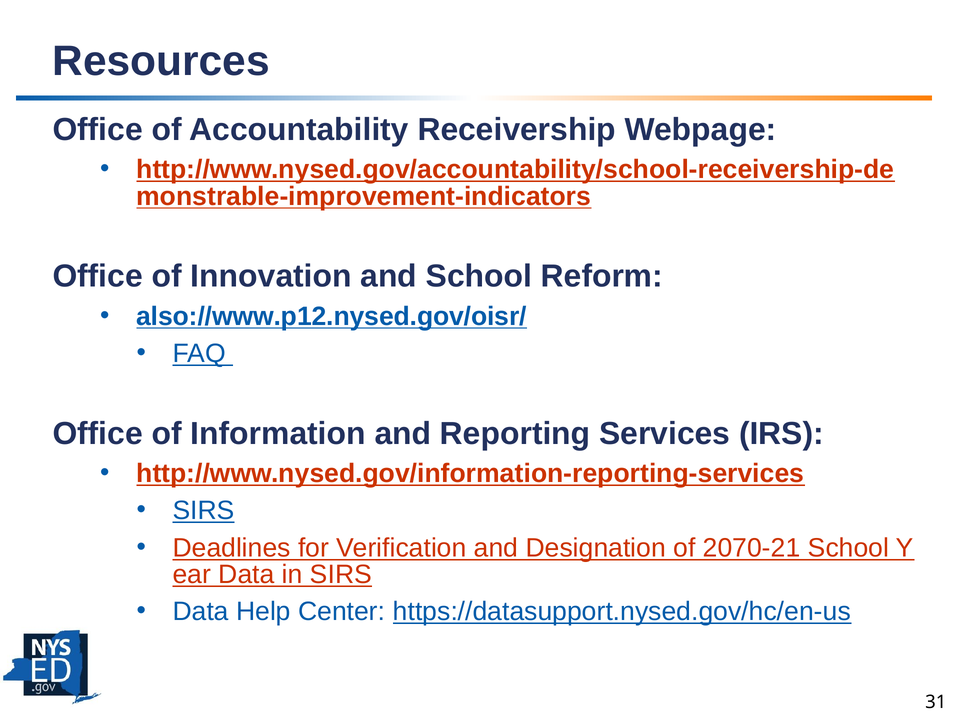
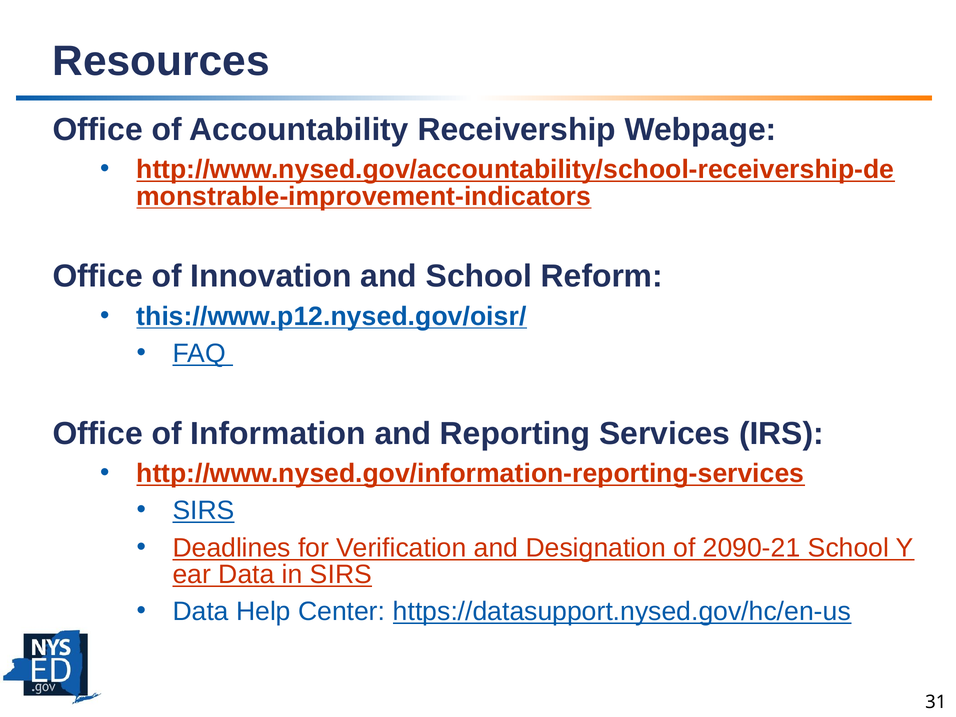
also://www.p12.nysed.gov/oisr/: also://www.p12.nysed.gov/oisr/ -> this://www.p12.nysed.gov/oisr/ (331, 316)
2070-21: 2070-21 -> 2090-21 (752, 548)
